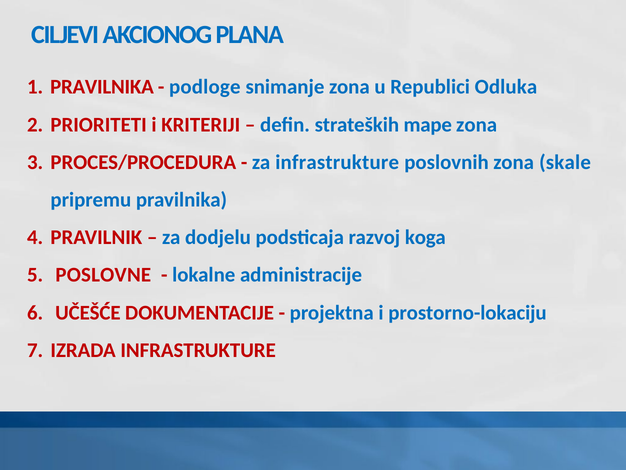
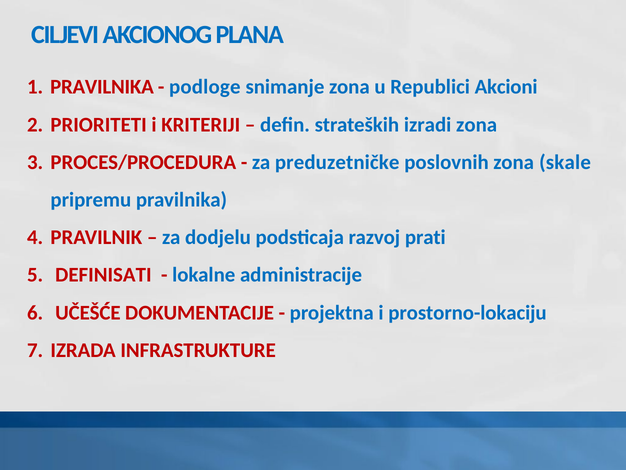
Odluka: Odluka -> Akcioni (506, 87)
mape: mape -> izradi (428, 124)
za infrastrukture: infrastrukture -> preduzetničke (337, 162)
koga: koga -> prati (425, 237)
POSLOVNE: POSLOVNE -> DEFINISATI (103, 275)
